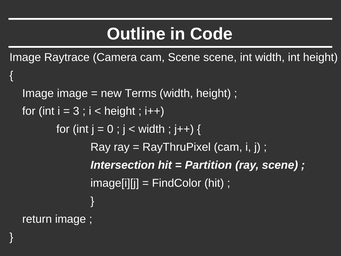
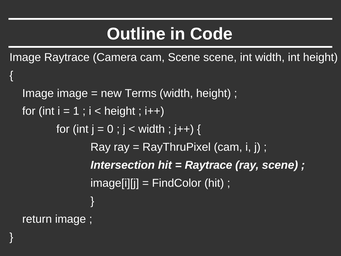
3: 3 -> 1 (76, 111)
Partition: Partition -> Raytrace (208, 165)
